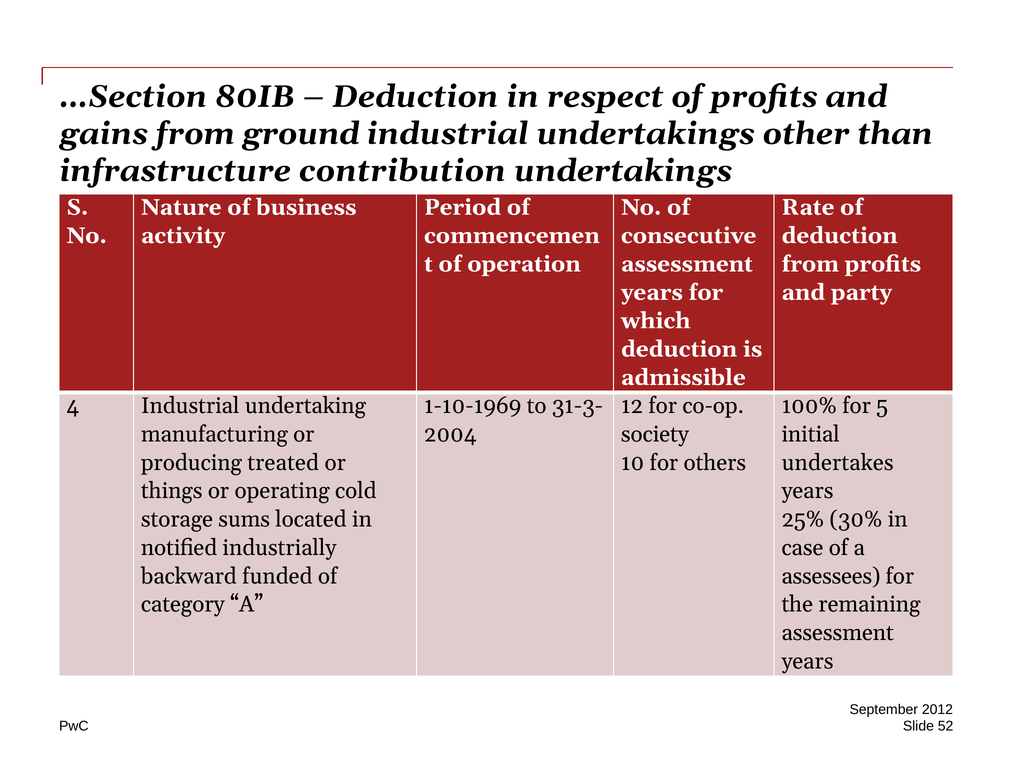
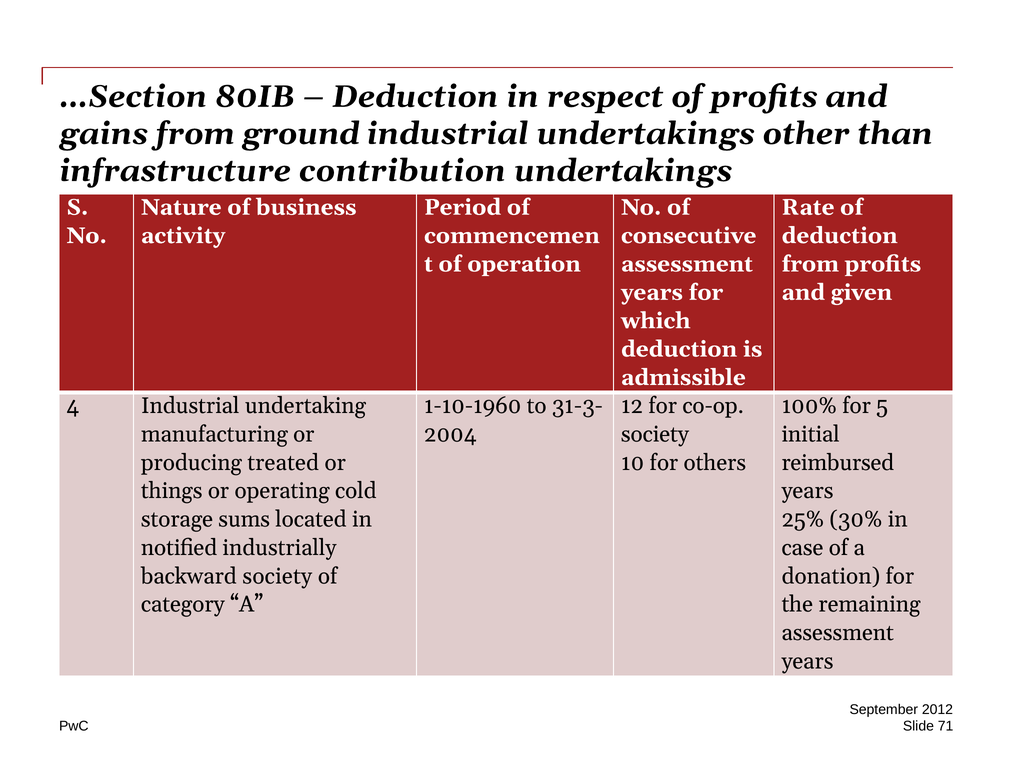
party: party -> given (861, 292)
1-10-1969: 1-10-1969 -> 1-10-1960 (473, 406)
undertakes: undertakes -> reimbursed (838, 463)
backward funded: funded -> society (277, 576)
assessees: assessees -> donation (831, 576)
52: 52 -> 71 (946, 726)
